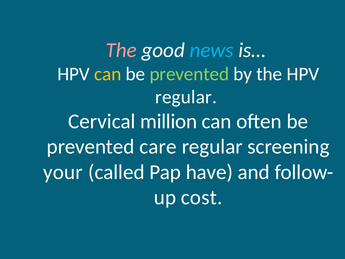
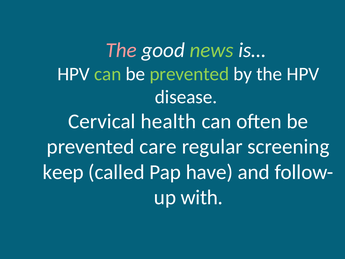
news colour: light blue -> light green (212, 50)
can colour: yellow -> light green (108, 74)
regular: regular -> disease (186, 97)
million: million -> health (168, 121)
your: your -> keep (63, 172)
cost: cost -> with (202, 197)
